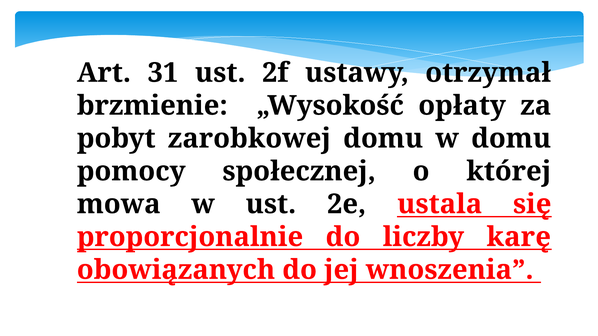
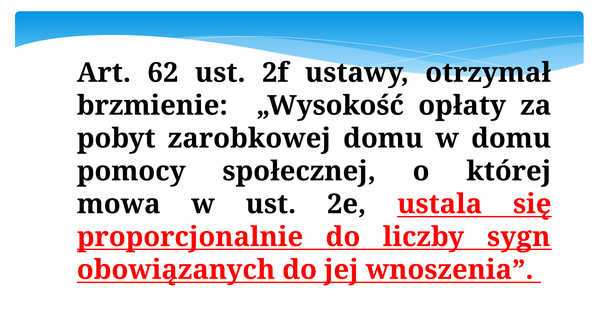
31: 31 -> 62 (163, 73)
karę: karę -> sygn (519, 237)
